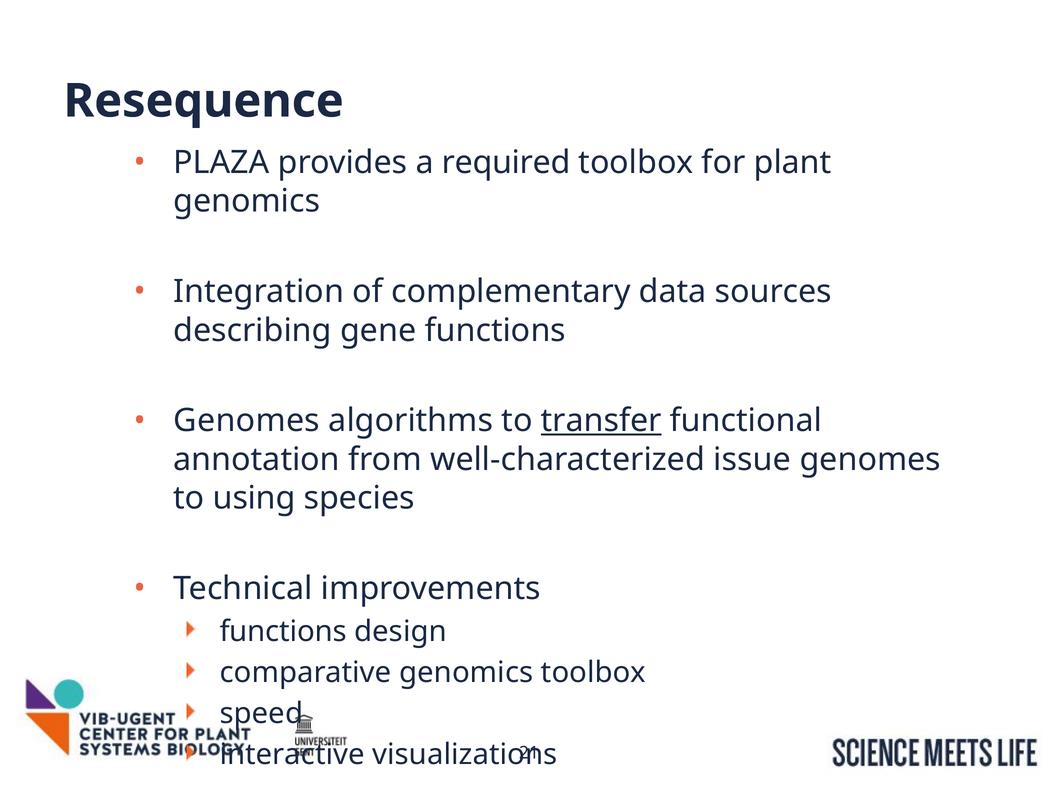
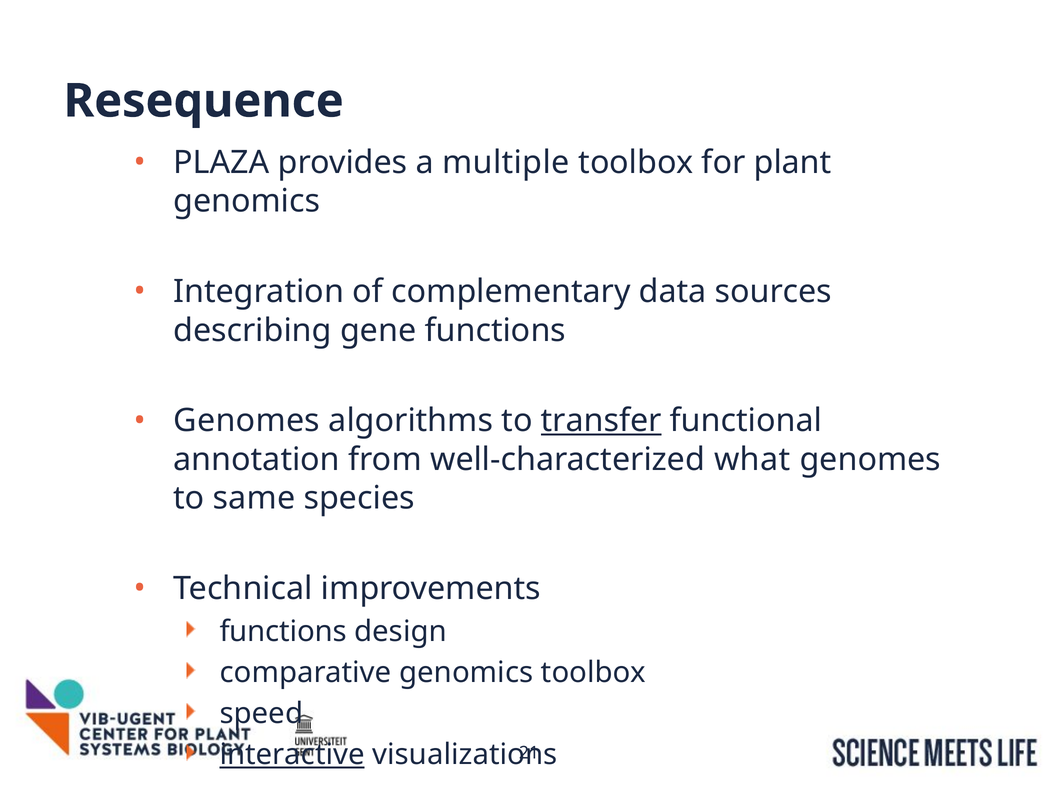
required: required -> multiple (506, 163)
issue: issue -> what (752, 460)
using: using -> same (254, 499)
interactive underline: none -> present (292, 755)
